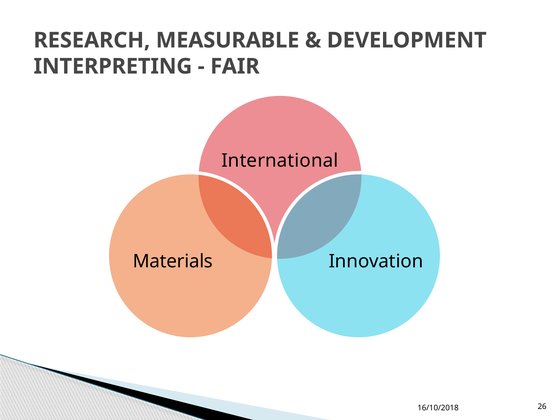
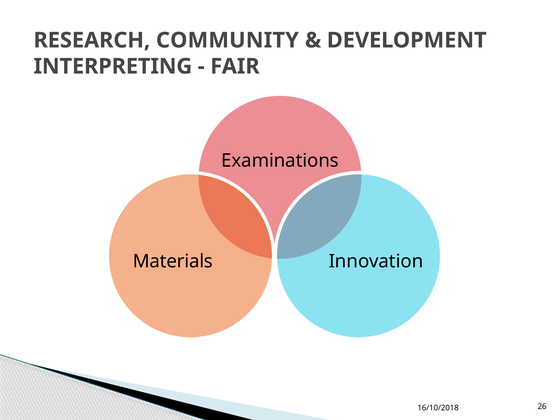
MEASURABLE: MEASURABLE -> COMMUNITY (227, 40)
International: International -> Examinations (280, 161)
